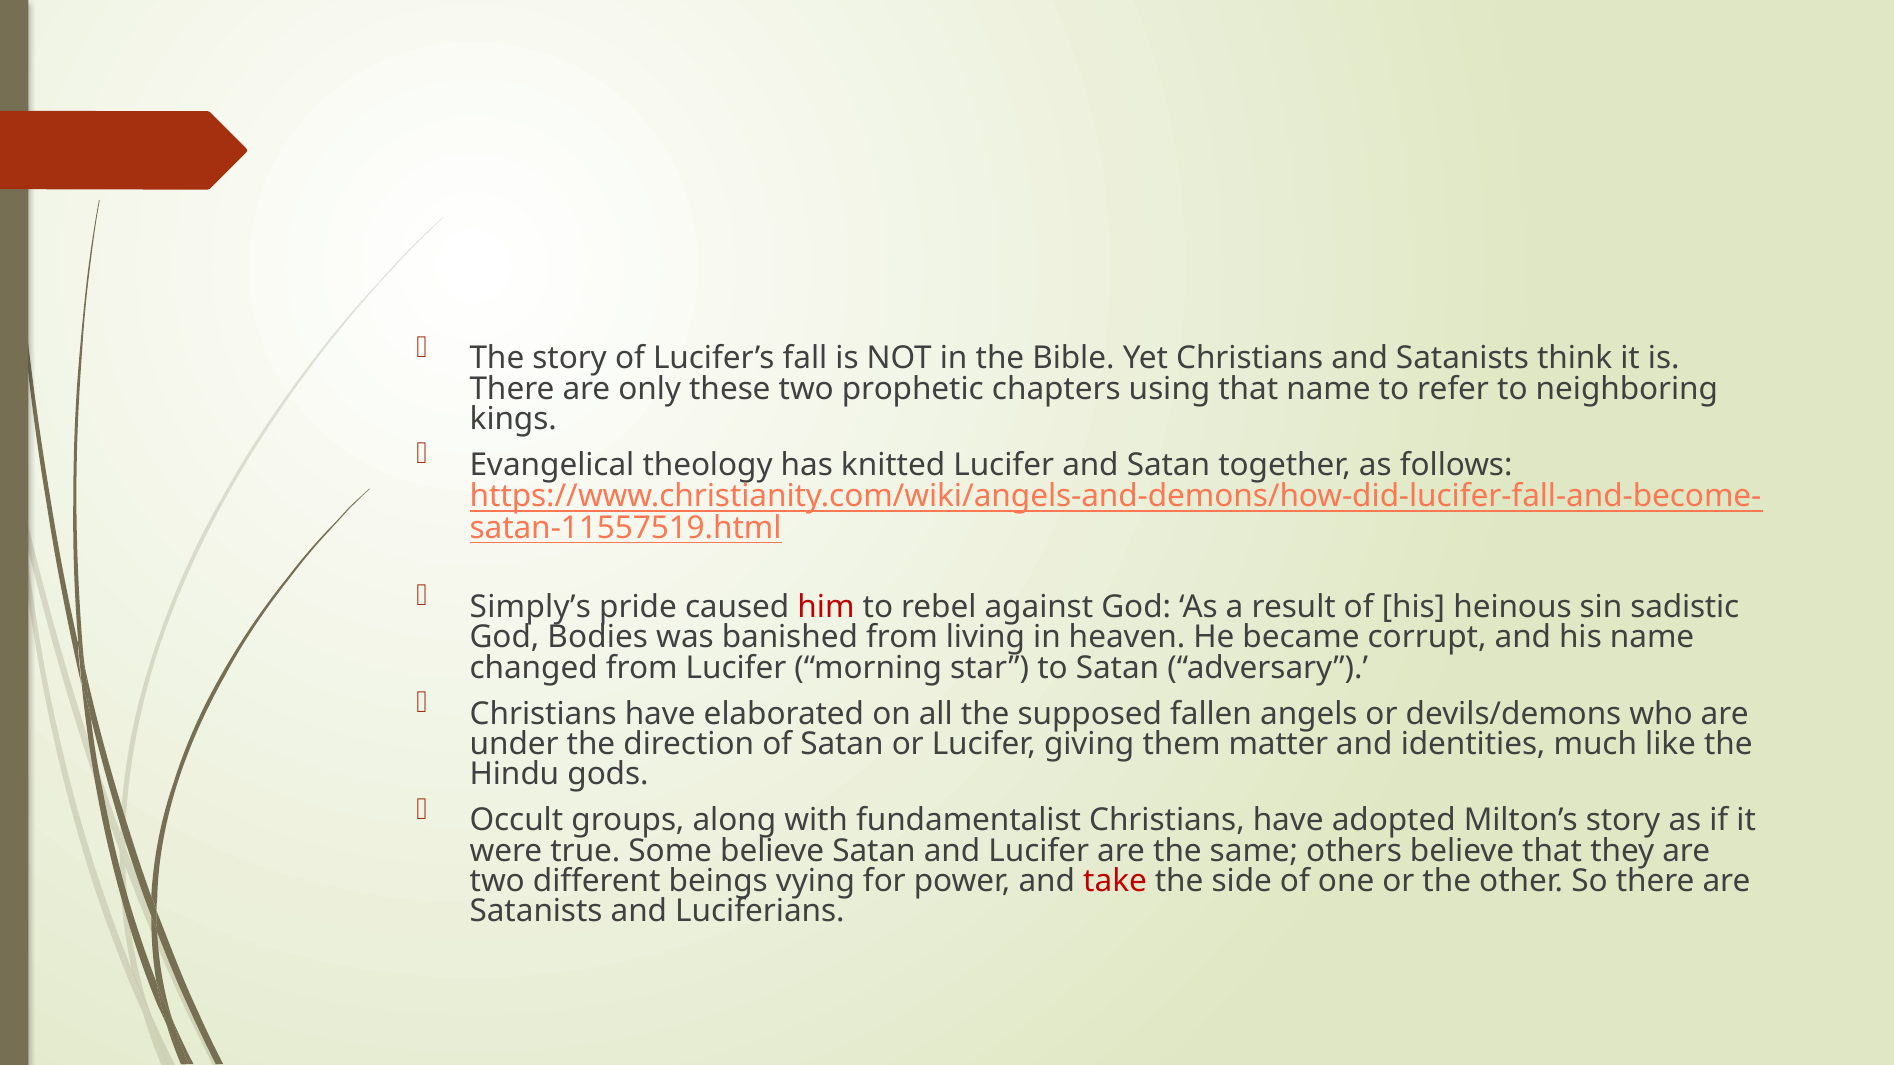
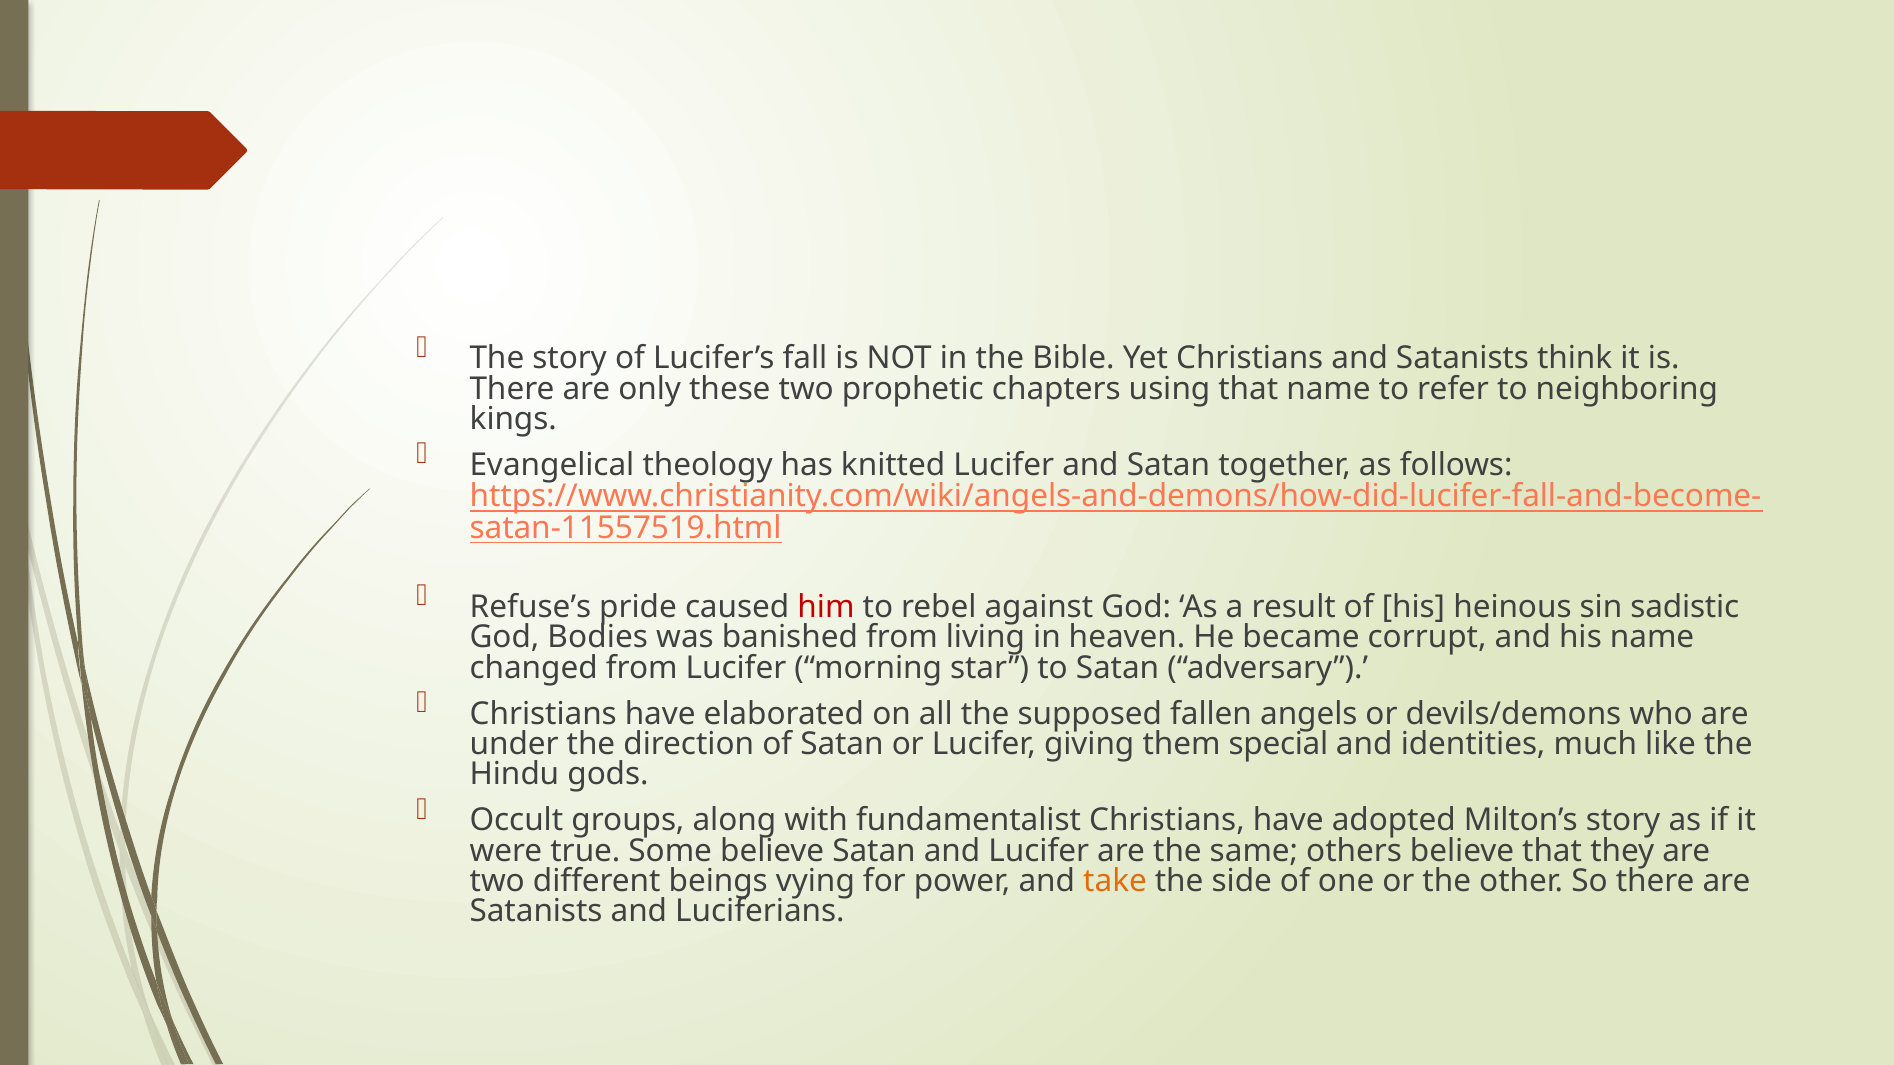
Simply’s: Simply’s -> Refuse’s (530, 607)
matter: matter -> special (1278, 744)
take colour: red -> orange (1115, 881)
